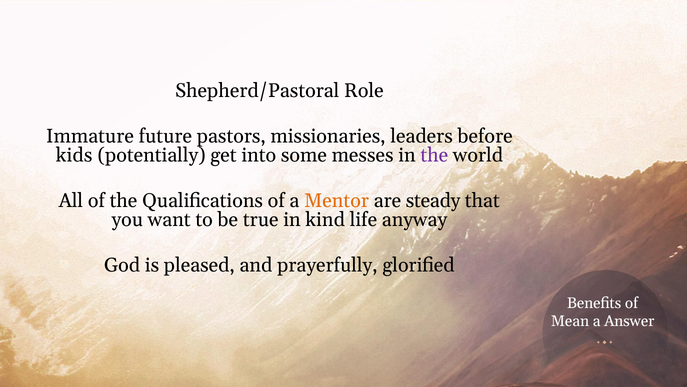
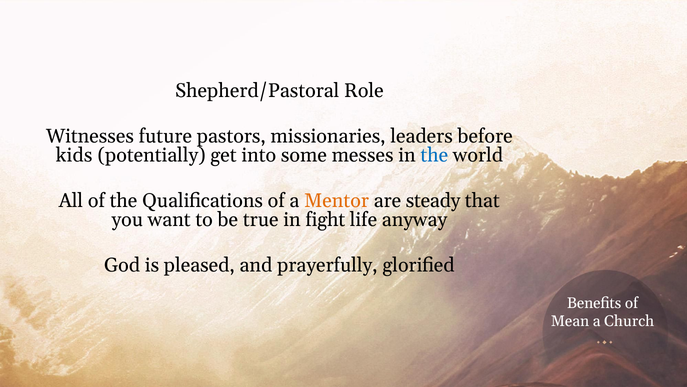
Immature: Immature -> Witnesses (90, 136)
the colour: purple -> blue (434, 155)
kind: kind -> fight (325, 219)
Answer: Answer -> Church (629, 321)
